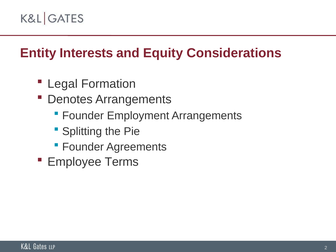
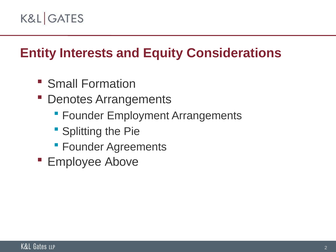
Legal: Legal -> Small (63, 84)
Terms: Terms -> Above (122, 162)
